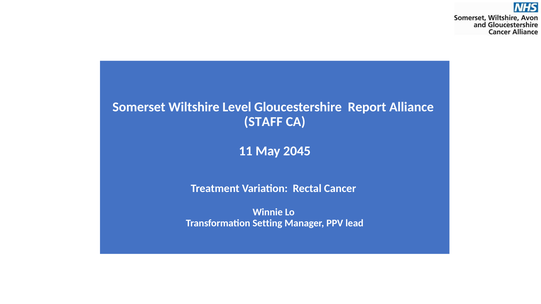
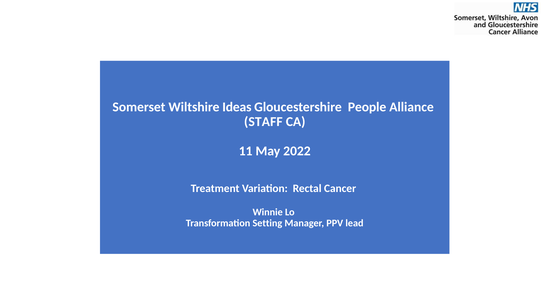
Level: Level -> Ideas (237, 107)
Report: Report -> People (367, 107)
2045: 2045 -> 2022 (297, 151)
